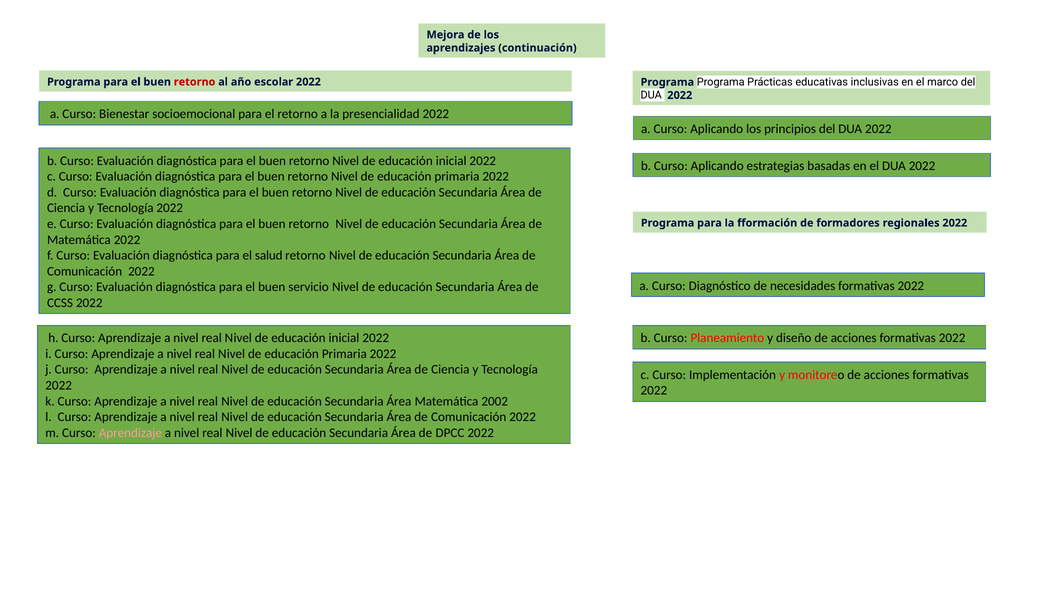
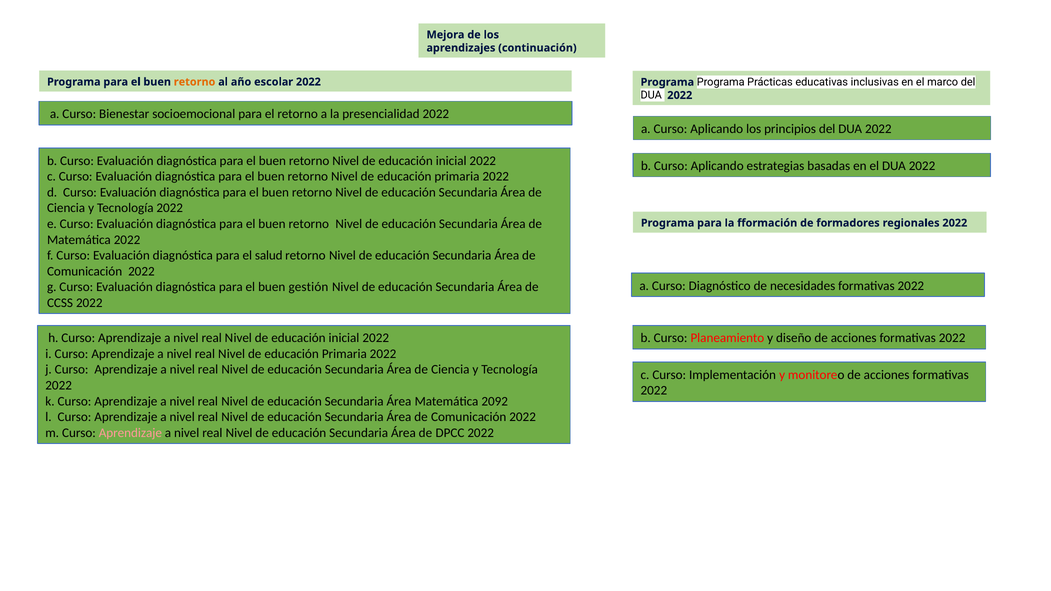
retorno colour: red -> orange (195, 82)
servicio: servicio -> gestión (308, 287)
2002: 2002 -> 2092 (495, 401)
